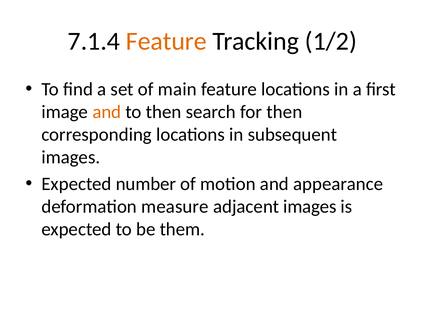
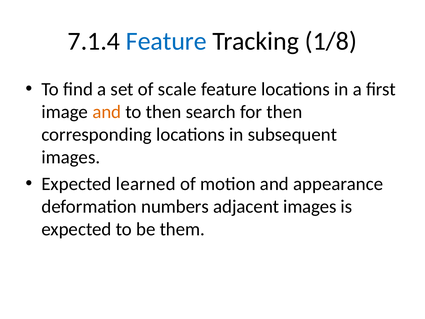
Feature colour: orange -> blue (166, 41)
1/2: 1/2 -> 1/8 (331, 41)
main: main -> scale (177, 89)
number: number -> learned (146, 184)
measure: measure -> numbers (175, 206)
